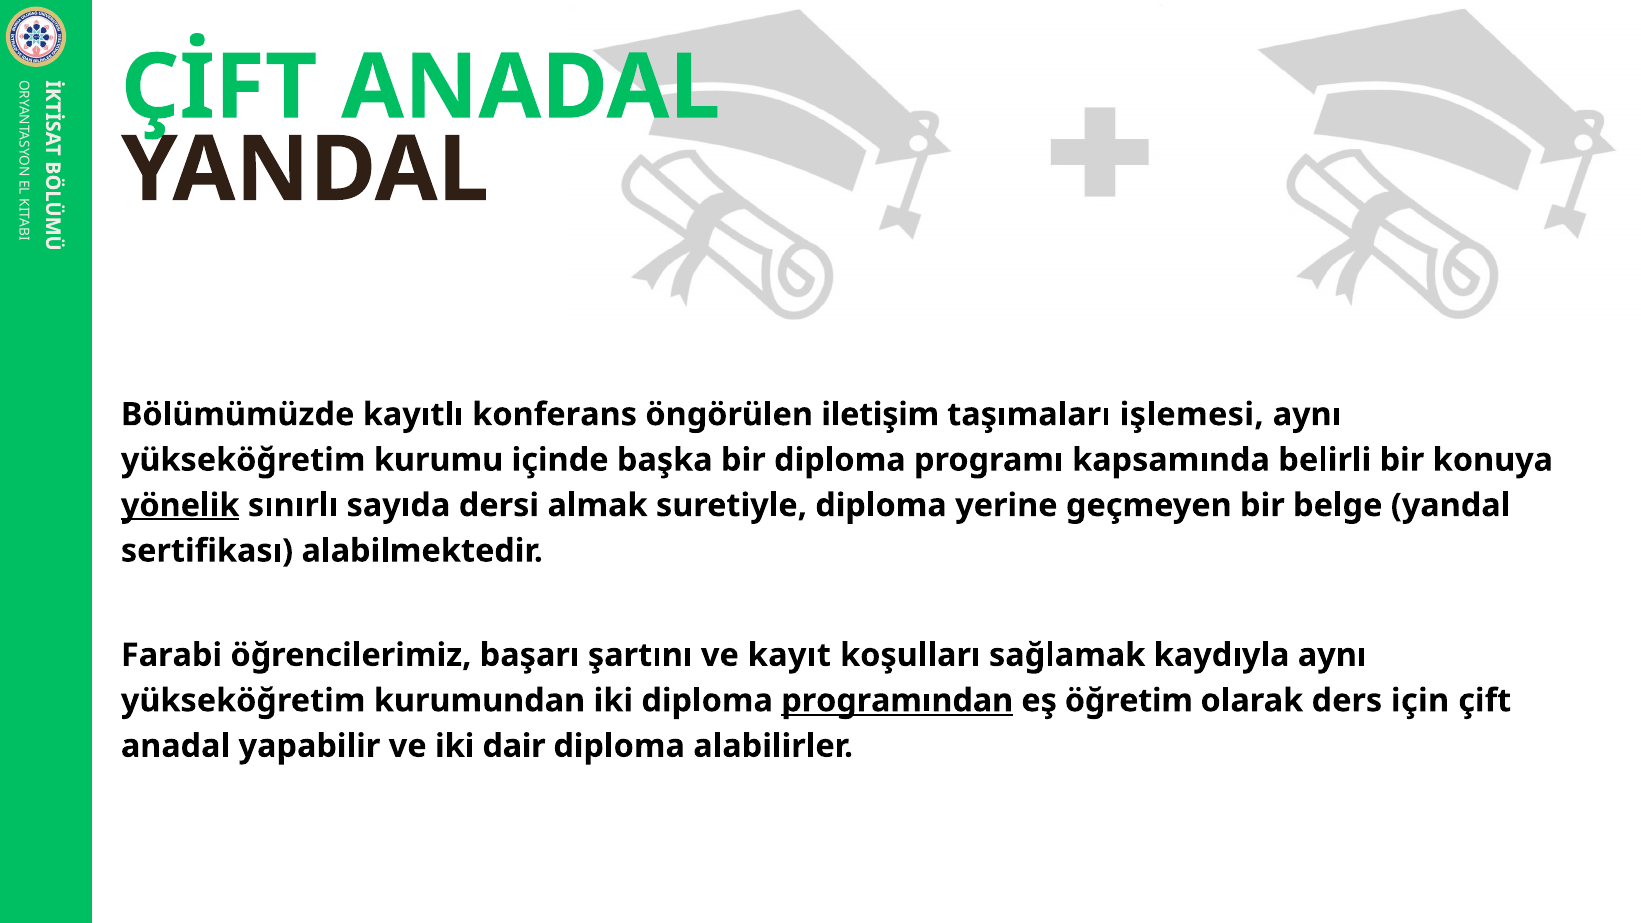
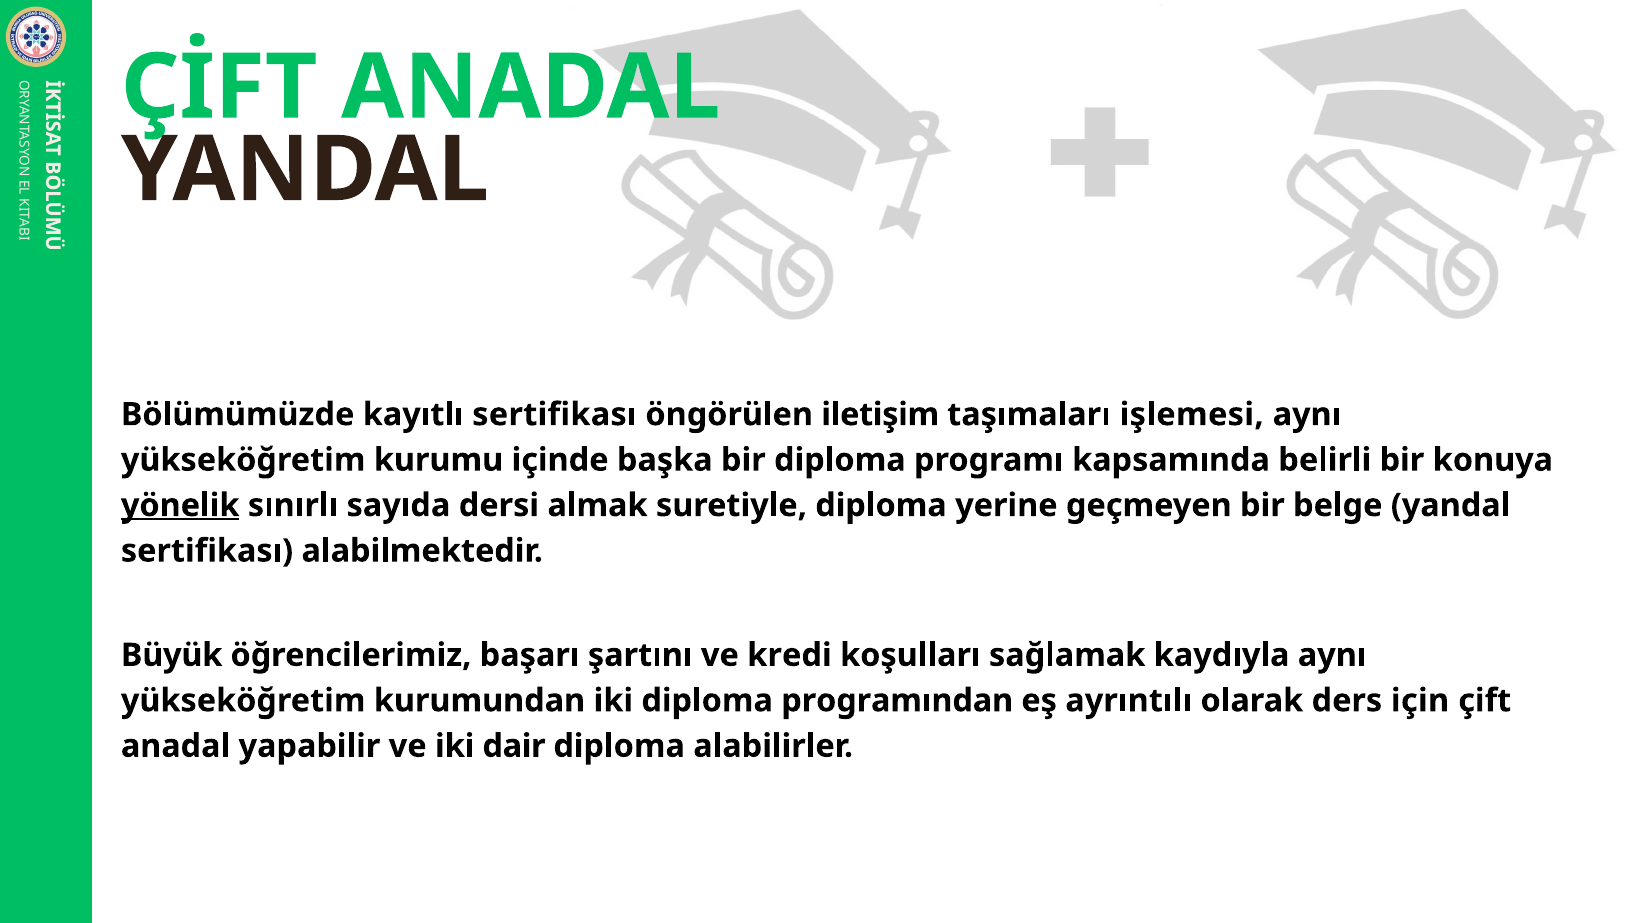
kayıtlı konferans: konferans -> sertifikası (554, 415)
Farabi: Farabi -> Büyük (172, 655)
kayıt: kayıt -> kredi (789, 655)
programından underline: present -> none (897, 701)
öğretim: öğretim -> ayrıntılı (1129, 701)
